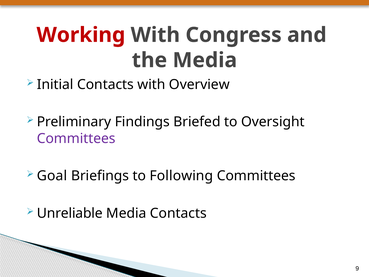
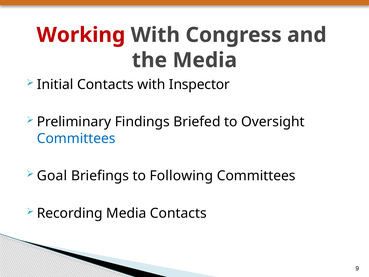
Overview: Overview -> Inspector (199, 84)
Committees colour: purple -> blue (76, 138)
Unreliable: Unreliable -> Recording (70, 213)
